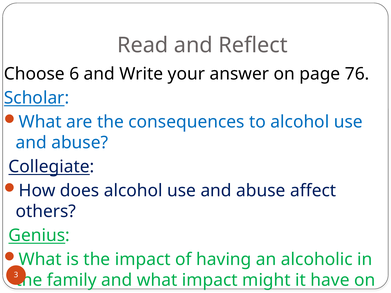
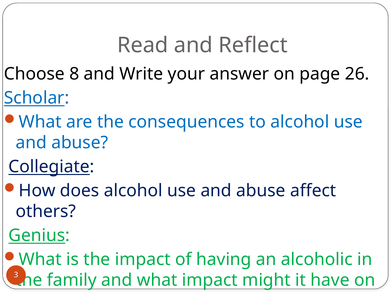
6: 6 -> 8 (74, 74)
76: 76 -> 26 (357, 74)
